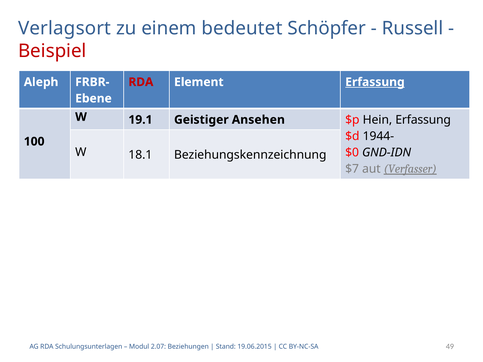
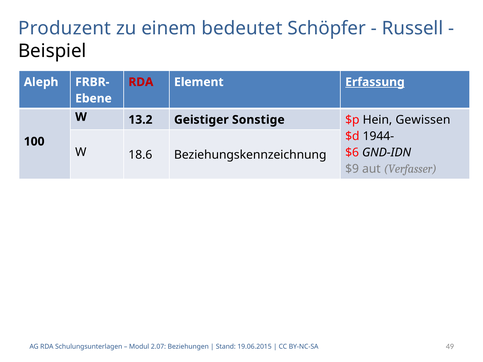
Verlagsort: Verlagsort -> Produzent (65, 28)
Beispiel colour: red -> black (52, 51)
19.1: 19.1 -> 13.2 (140, 120)
Ansehen: Ansehen -> Sonstige (258, 120)
Hein Erfassung: Erfassung -> Gewissen (423, 120)
18.1: 18.1 -> 18.6 (140, 155)
$0: $0 -> $6 (352, 153)
$7: $7 -> $9 (352, 169)
Verfasser underline: present -> none (410, 169)
